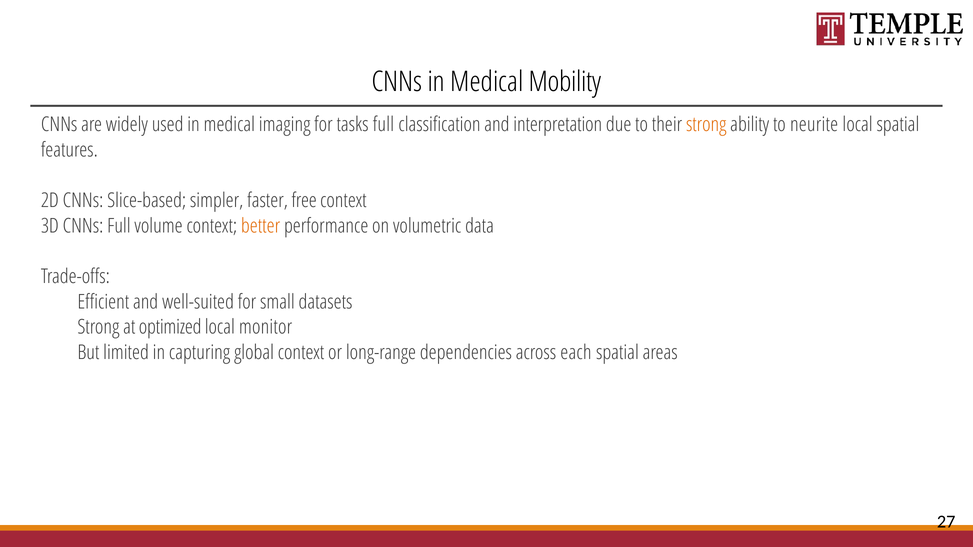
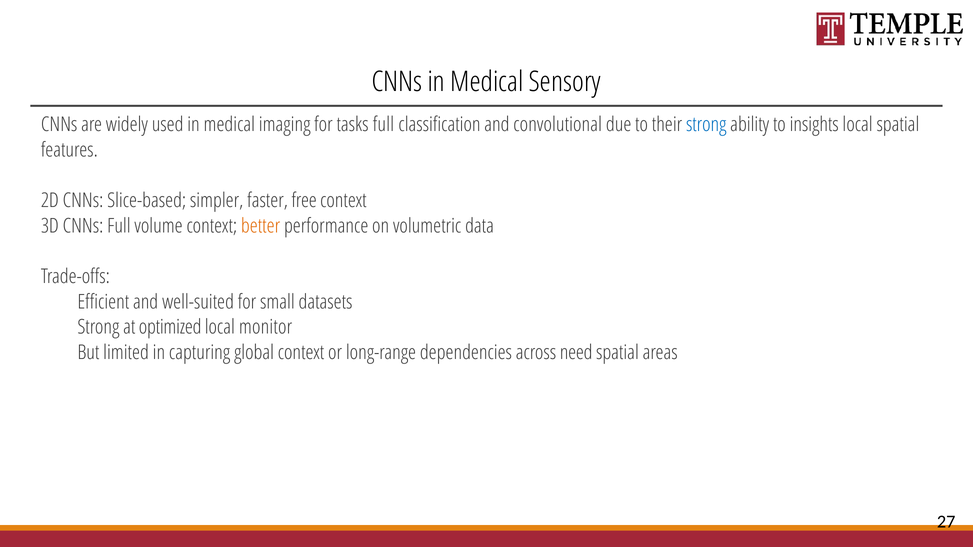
Mobility: Mobility -> Sensory (565, 82)
interpretation: interpretation -> convolutional (558, 125)
strong colour: orange -> blue (706, 125)
neurite: neurite -> insights (814, 125)
each: each -> need (576, 353)
